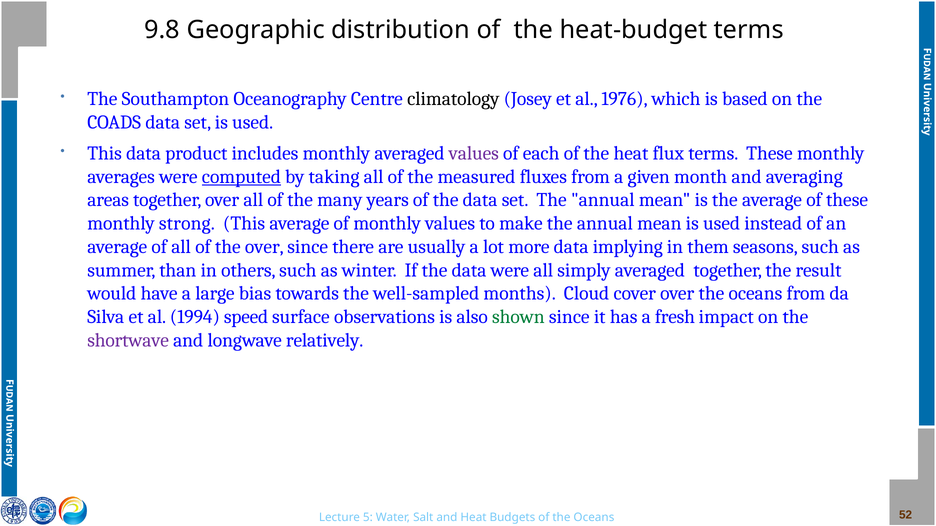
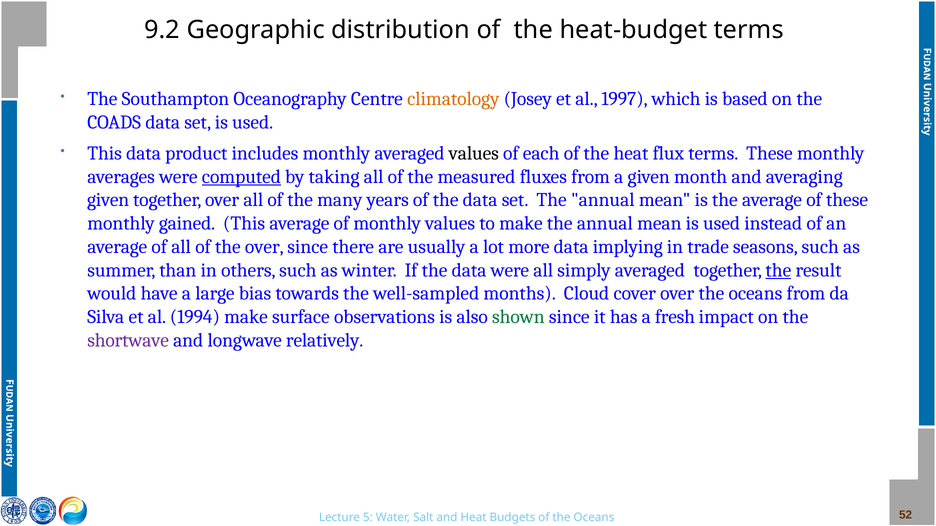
9.8: 9.8 -> 9.2 (162, 30)
climatology colour: black -> orange (453, 99)
1976: 1976 -> 1997 (625, 99)
values colour: purple -> black (474, 153)
areas: areas -> given (108, 200)
strong: strong -> gained (187, 224)
them: them -> trade (708, 247)
the underline: none -> present (778, 270)
1994 speed: speed -> make (246, 317)
